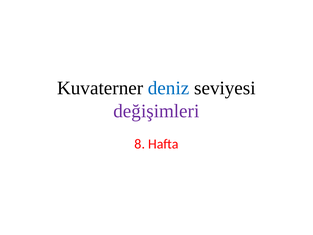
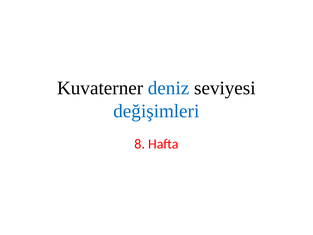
değişimleri colour: purple -> blue (156, 111)
